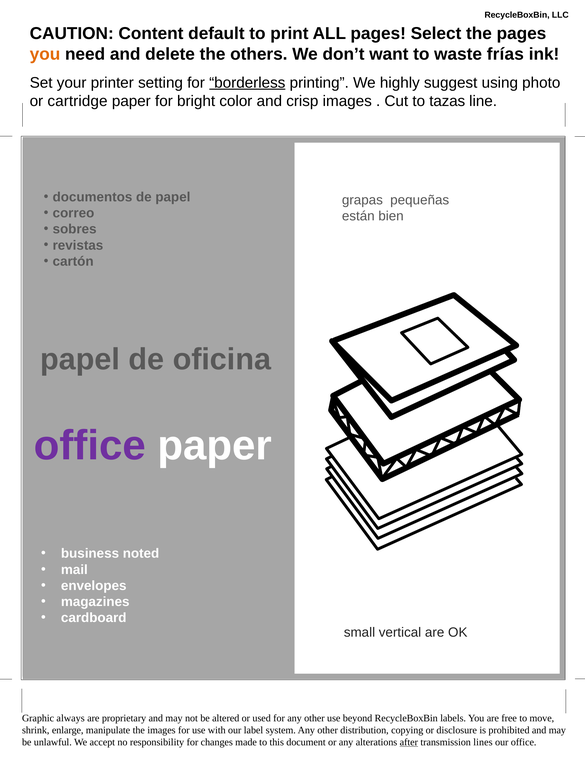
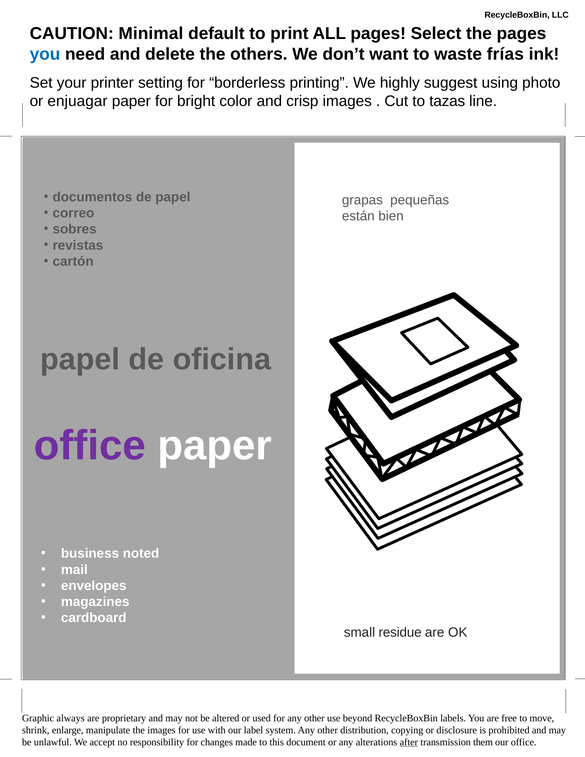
Content: Content -> Minimal (151, 34)
you colour: orange -> blue (45, 54)
borderless underline: present -> none (247, 83)
cartridge: cartridge -> enjuagar (77, 101)
vertical: vertical -> residue (400, 632)
lines: lines -> them (483, 742)
